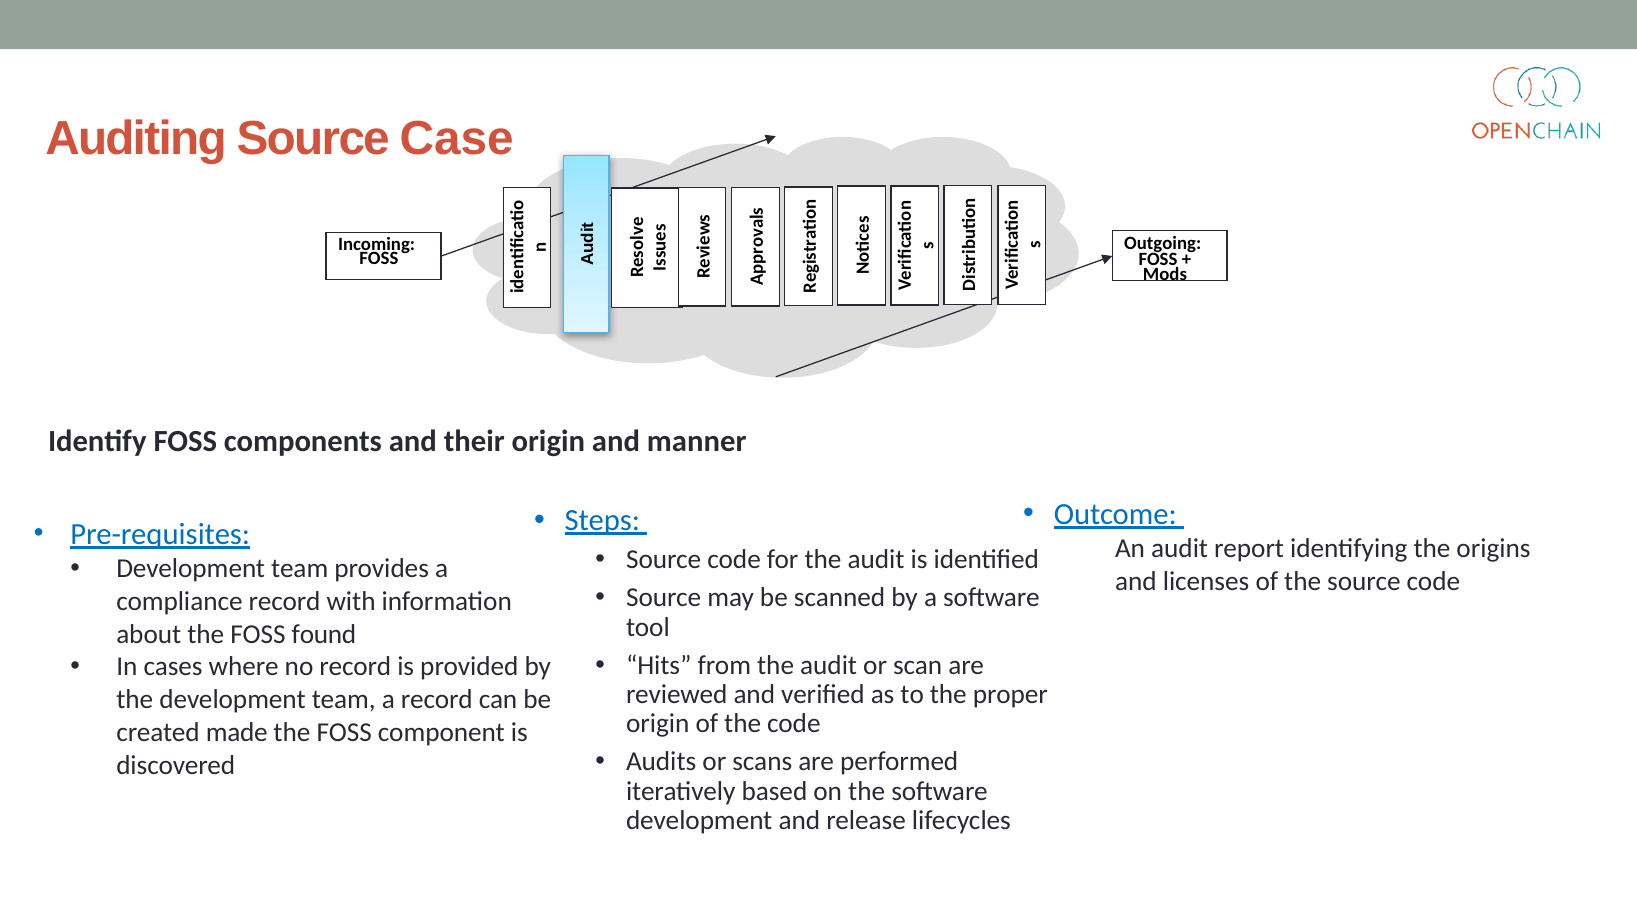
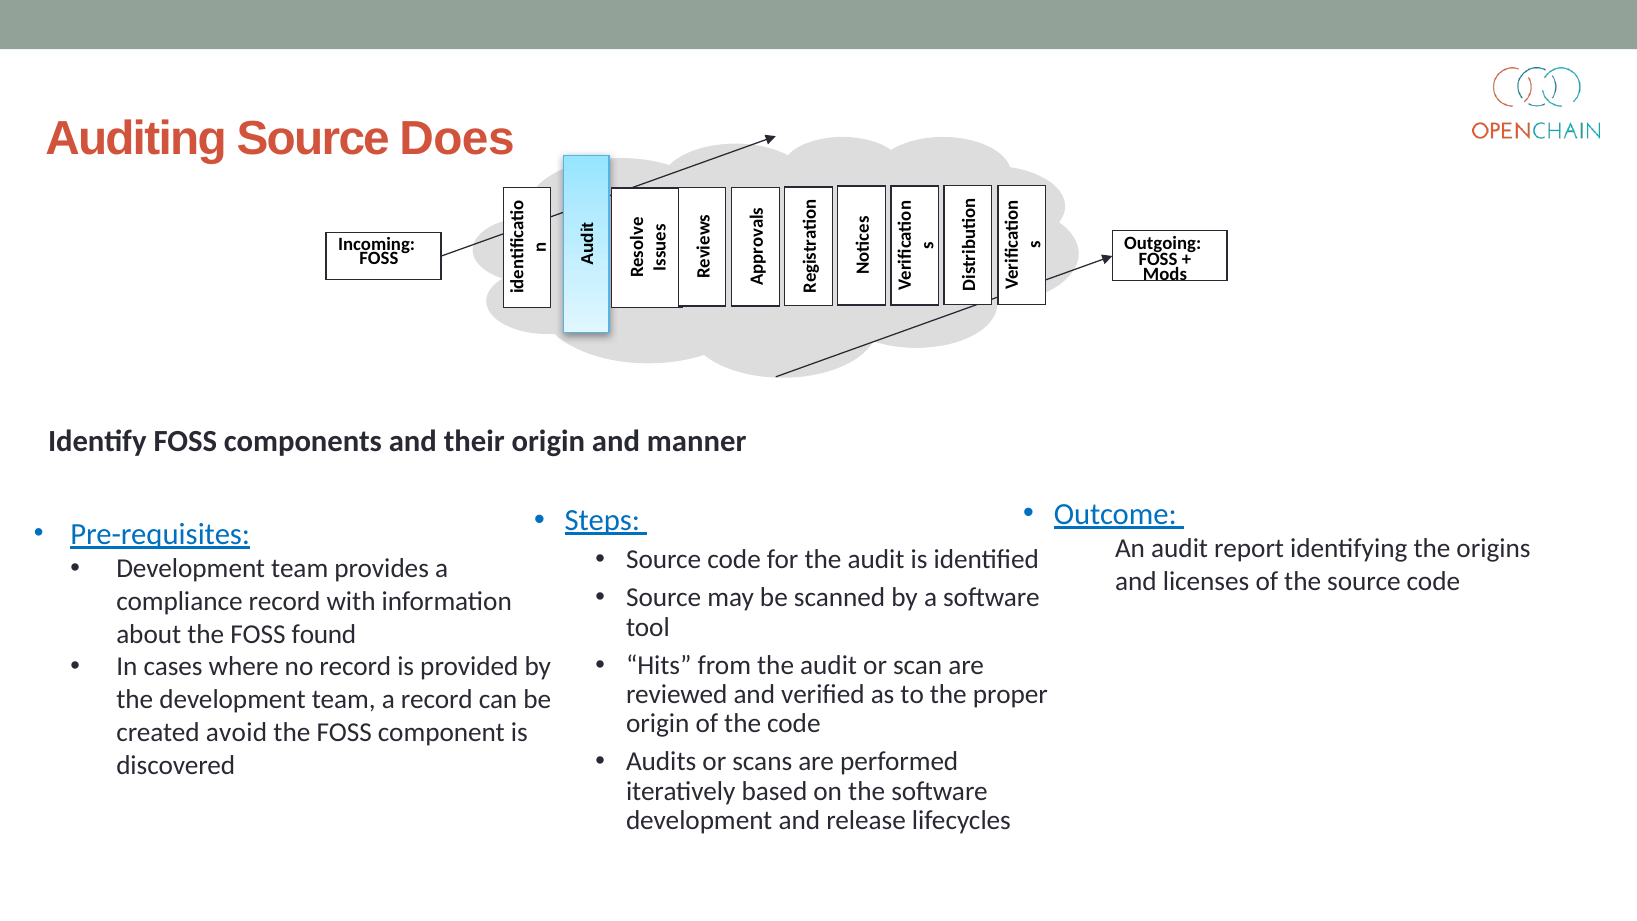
Case: Case -> Does (457, 139)
made: made -> avoid (236, 732)
